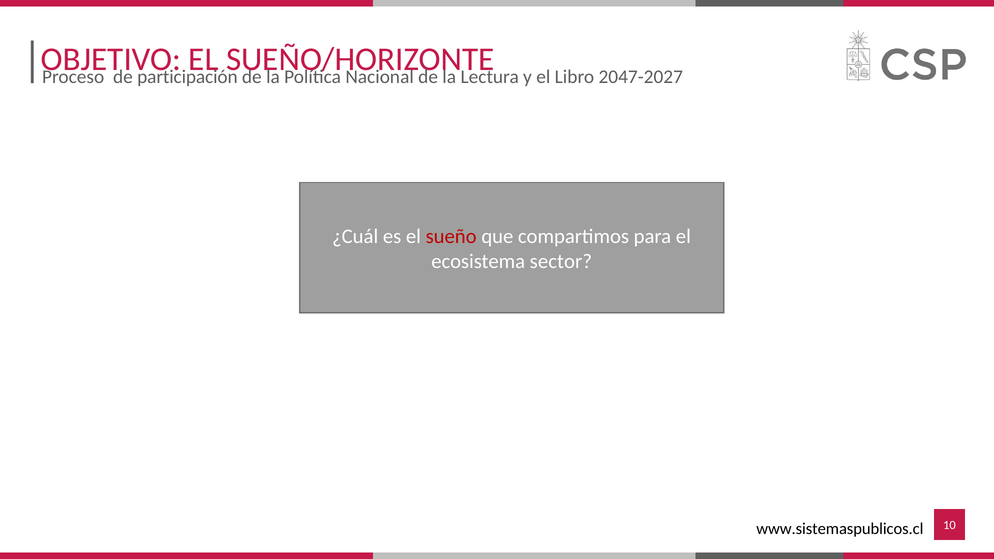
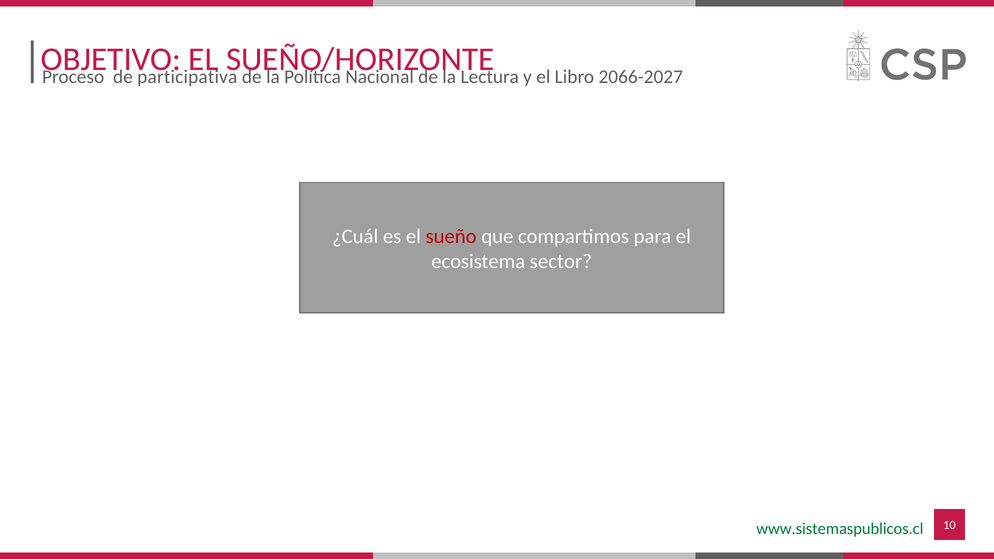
participación: participación -> participativa (187, 77)
2047-2027: 2047-2027 -> 2066-2027 (641, 77)
www.sistemaspublicos.cl colour: black -> green (840, 529)
